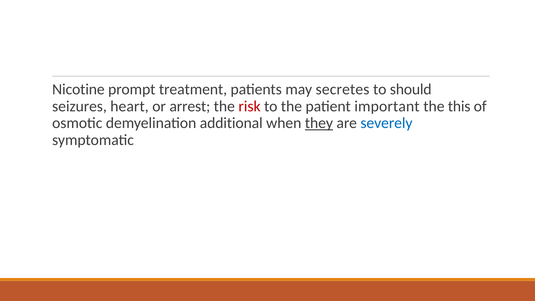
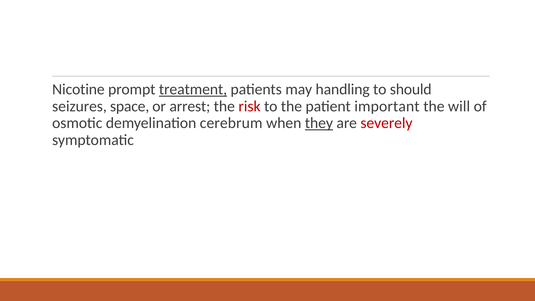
treatment underline: none -> present (193, 89)
secretes: secretes -> handling (343, 89)
heart: heart -> space (130, 106)
this: this -> will (459, 106)
additional: additional -> cerebrum (231, 123)
severely colour: blue -> red (386, 123)
